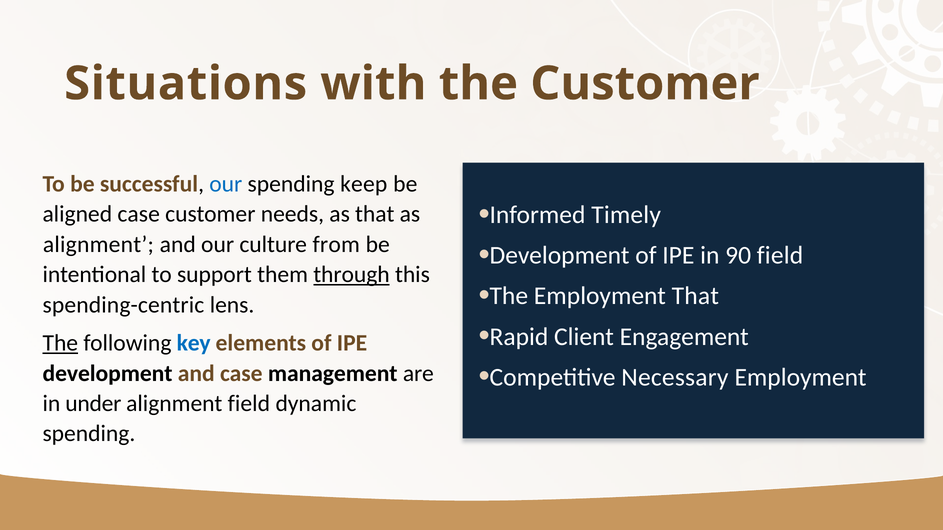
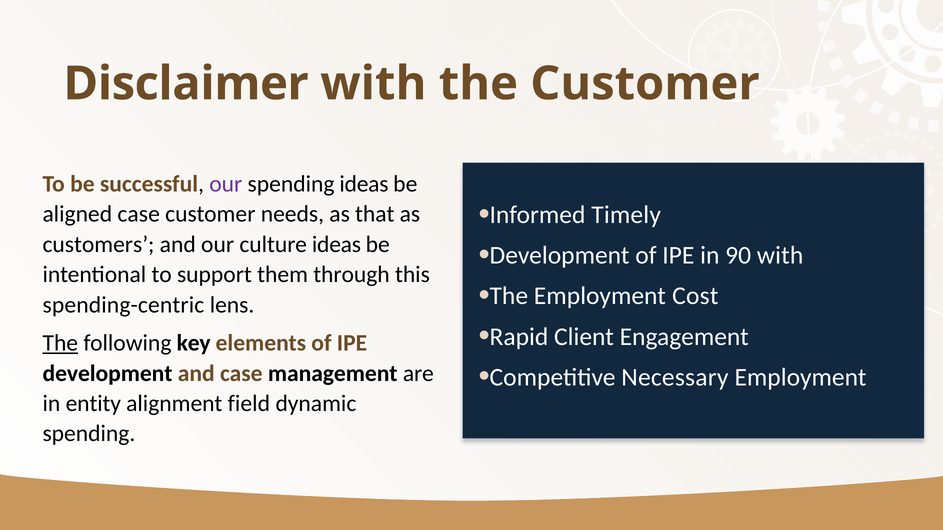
Situations: Situations -> Disclaimer (186, 84)
our colour: blue -> purple (226, 184)
spending keep: keep -> ideas (364, 184)
alignment: alignment -> customers (98, 245)
culture from: from -> ideas (336, 245)
90 field: field -> with (780, 256)
through underline: present -> none (351, 275)
Employment That: That -> Cost (695, 296)
key colour: blue -> black (194, 343)
under: under -> entity (93, 404)
